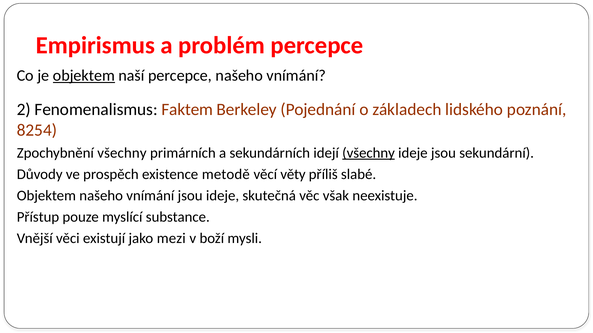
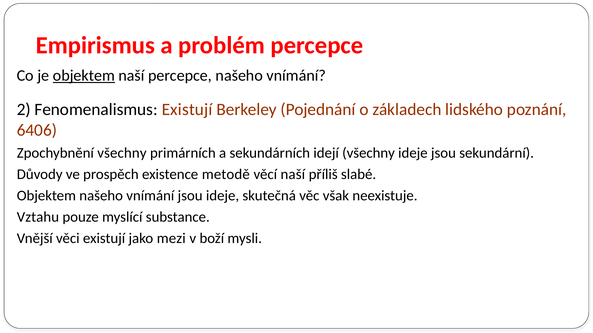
Fenomenalismus Faktem: Faktem -> Existují (187, 110)
8254: 8254 -> 6406 (37, 130)
všechny underline: present -> none (369, 153)
věcí věty: věty -> naší (293, 175)
Přístup: Přístup -> Vztahu (38, 217)
